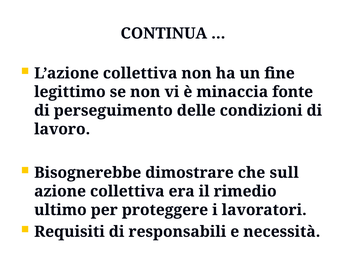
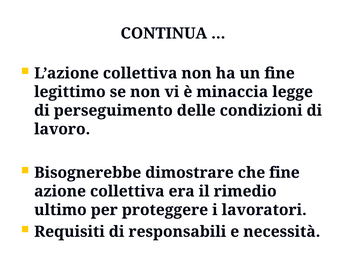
fonte: fonte -> legge (293, 92)
che sull: sull -> fine (284, 173)
